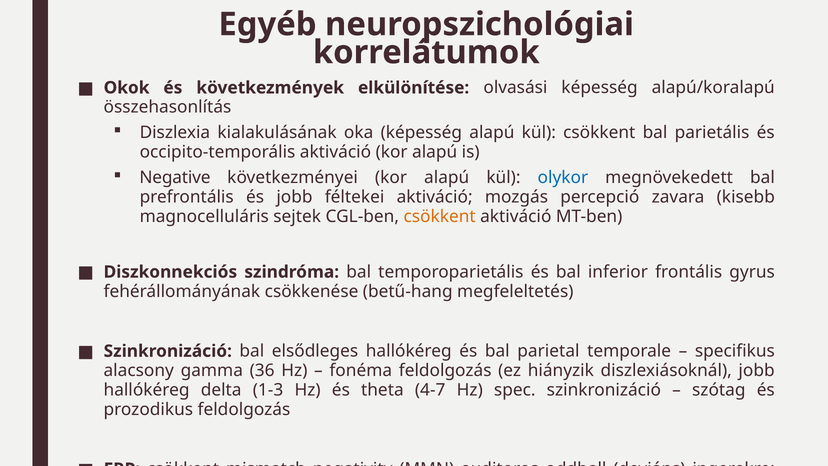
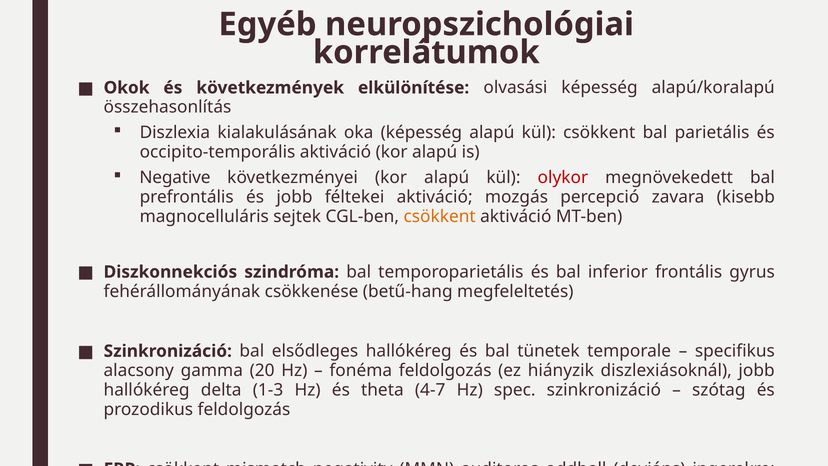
olykor colour: blue -> red (563, 178)
parietal: parietal -> tünetek (548, 351)
36: 36 -> 20 (262, 370)
